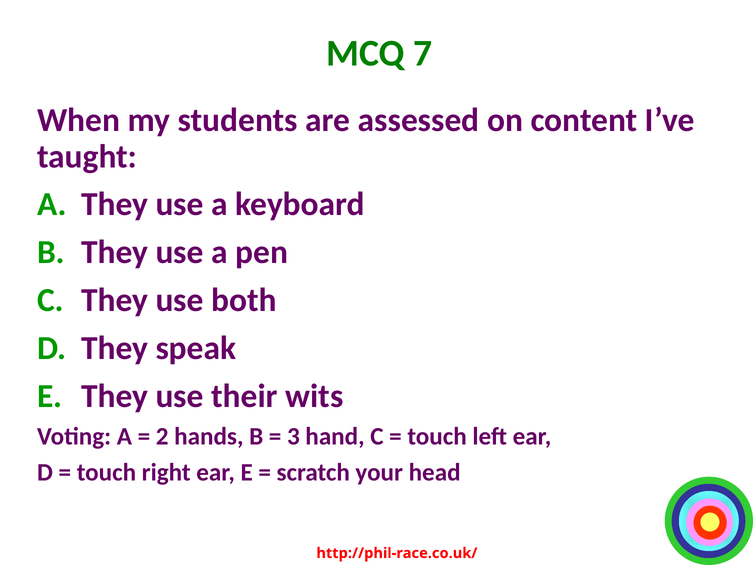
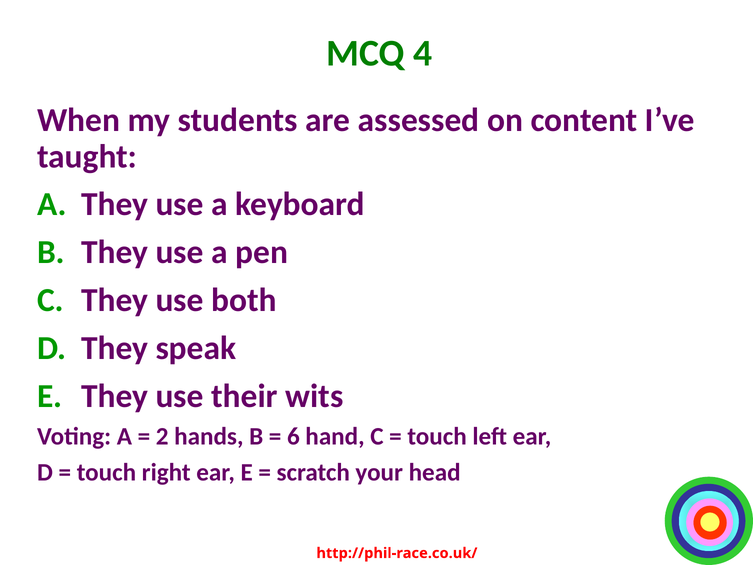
7: 7 -> 4 (423, 53)
3: 3 -> 6 (293, 436)
